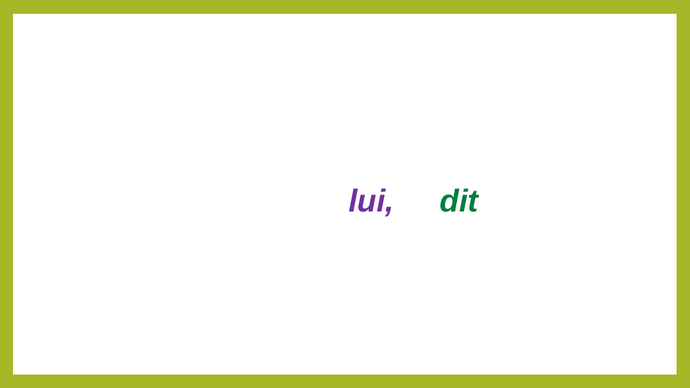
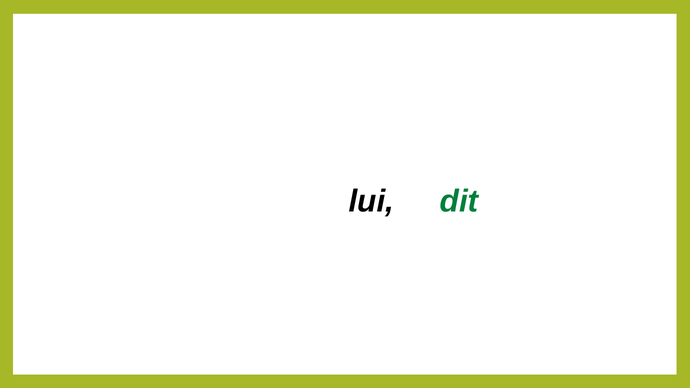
lui colour: purple -> black (371, 202)
